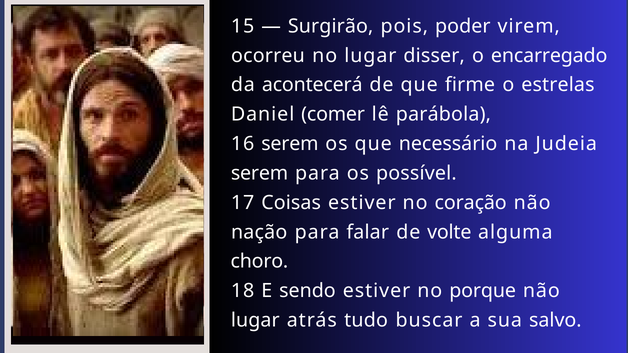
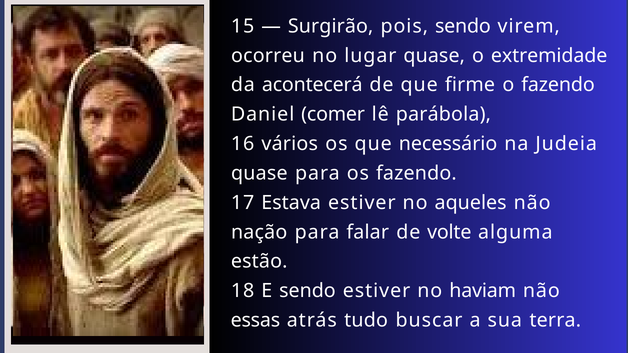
pois poder: poder -> sendo (463, 26)
lugar disser: disser -> quase (434, 56)
encarregado: encarregado -> extremidade (549, 56)
o estrelas: estrelas -> fazendo (558, 85)
16 serem: serem -> vários (290, 144)
serem: serem -> quase (259, 173)
os possível: possível -> fazendo (416, 173)
Coisas: Coisas -> Estava (291, 203)
coração: coração -> aqueles (471, 203)
choro: choro -> estão (259, 262)
porque: porque -> haviam (483, 291)
lugar: lugar -> essas (255, 321)
salvo: salvo -> terra (555, 321)
